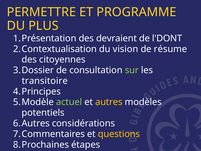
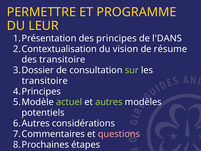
PLUS: PLUS -> LEUR (44, 26)
devraient: devraient -> principes (116, 38)
l'DONT: l'DONT -> l'DANS (167, 38)
des citoyennes: citoyennes -> transitoire (62, 60)
autres colour: yellow -> light green (109, 102)
questions colour: yellow -> pink (119, 134)
